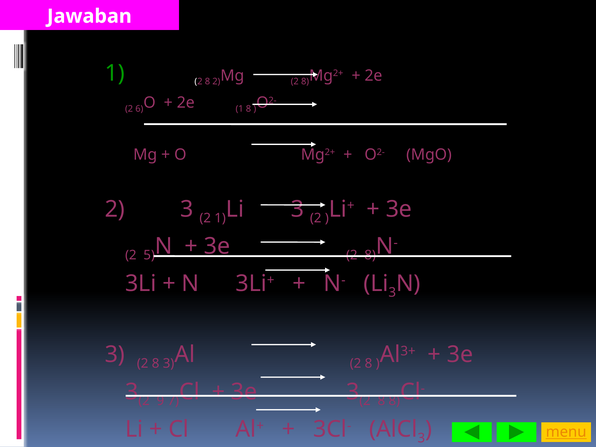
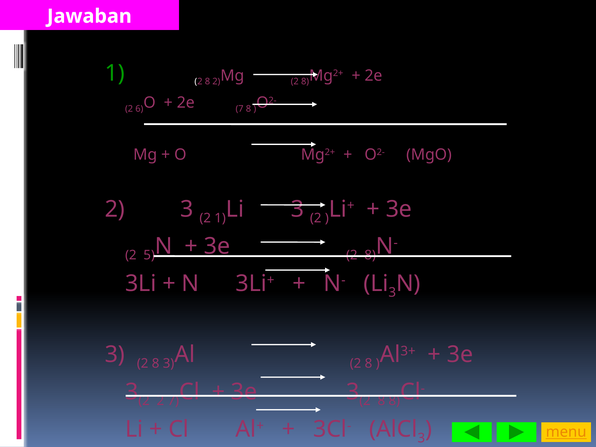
2e 1: 1 -> 7 (240, 109)
2 9: 9 -> 2 (160, 401)
